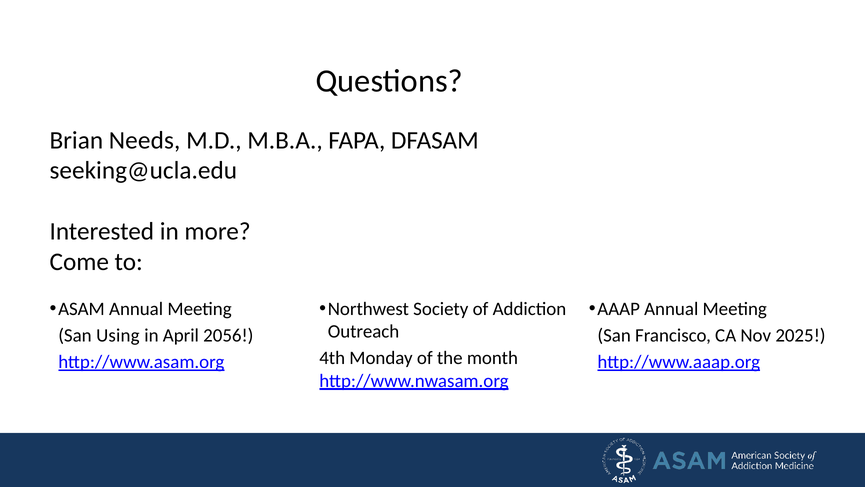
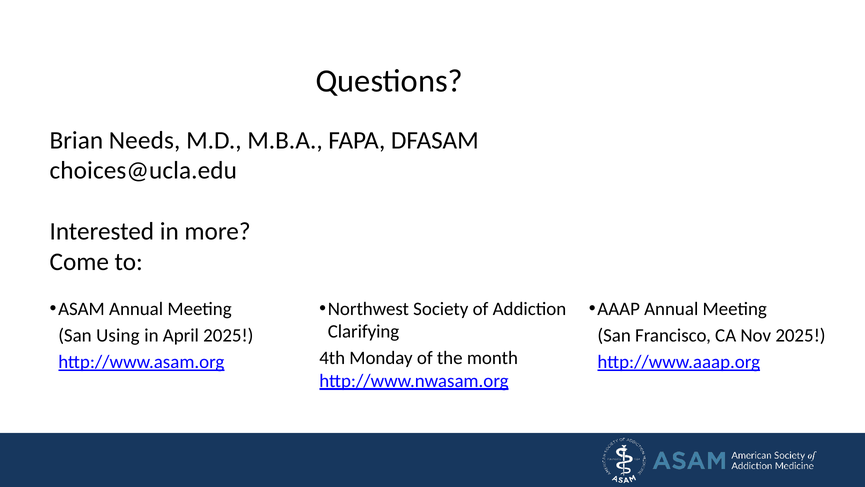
seeking@ucla.edu: seeking@ucla.edu -> choices@ucla.edu (143, 170)
Outreach: Outreach -> Clarifying (364, 331)
April 2056: 2056 -> 2025 (228, 335)
